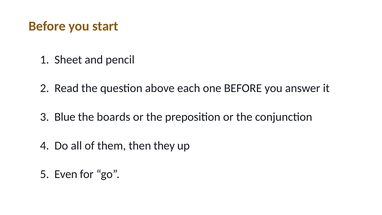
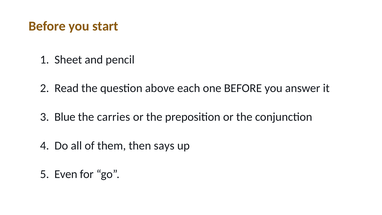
boards: boards -> carries (114, 117)
they: they -> says (164, 145)
